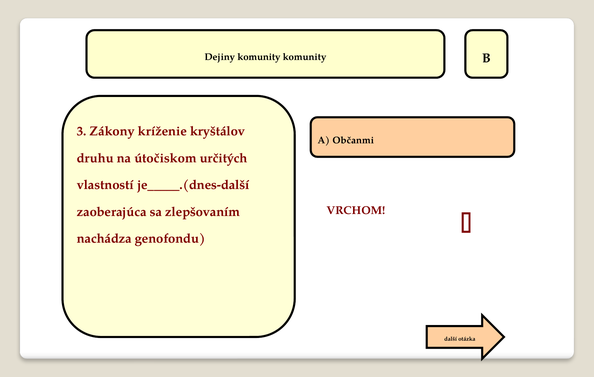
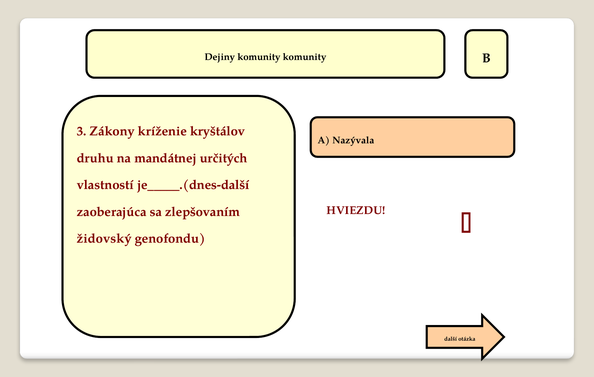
Občanmi: Občanmi -> Nazývala (353, 140)
útočiskom: útočiskom -> mandátnej (166, 158)
VRCHOM: VRCHOM -> HVIEZDU (356, 210)
nachádza: nachádza -> židovský (104, 239)
